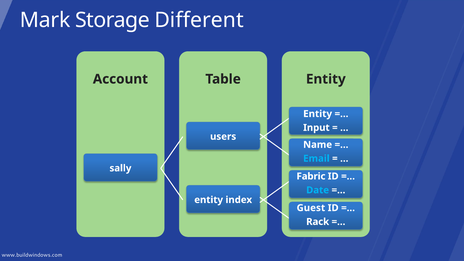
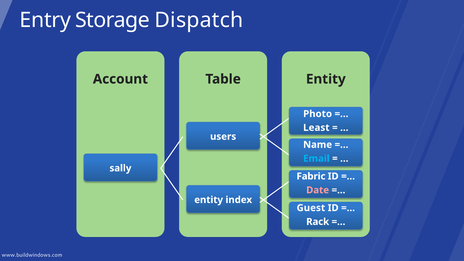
Mark: Mark -> Entry (45, 20)
Different: Different -> Dispatch (199, 20)
Entity: Entity -> Photo (318, 114)
Input: Input -> Least (316, 128)
Date colour: light blue -> pink (318, 190)
